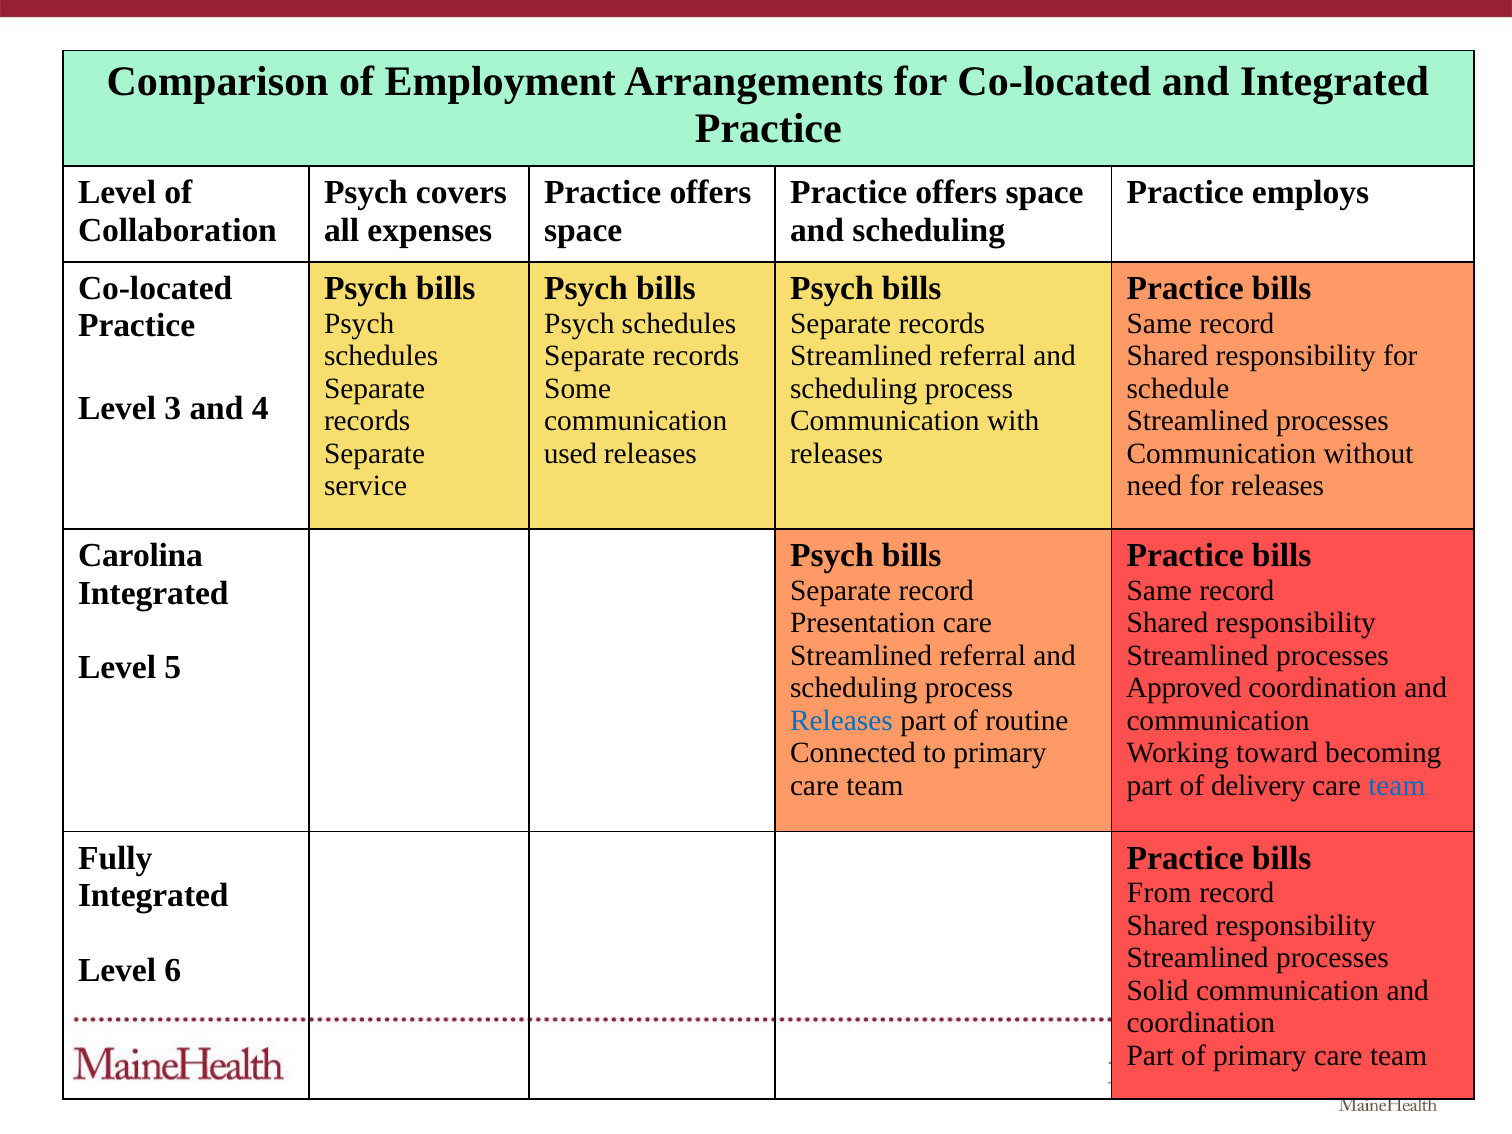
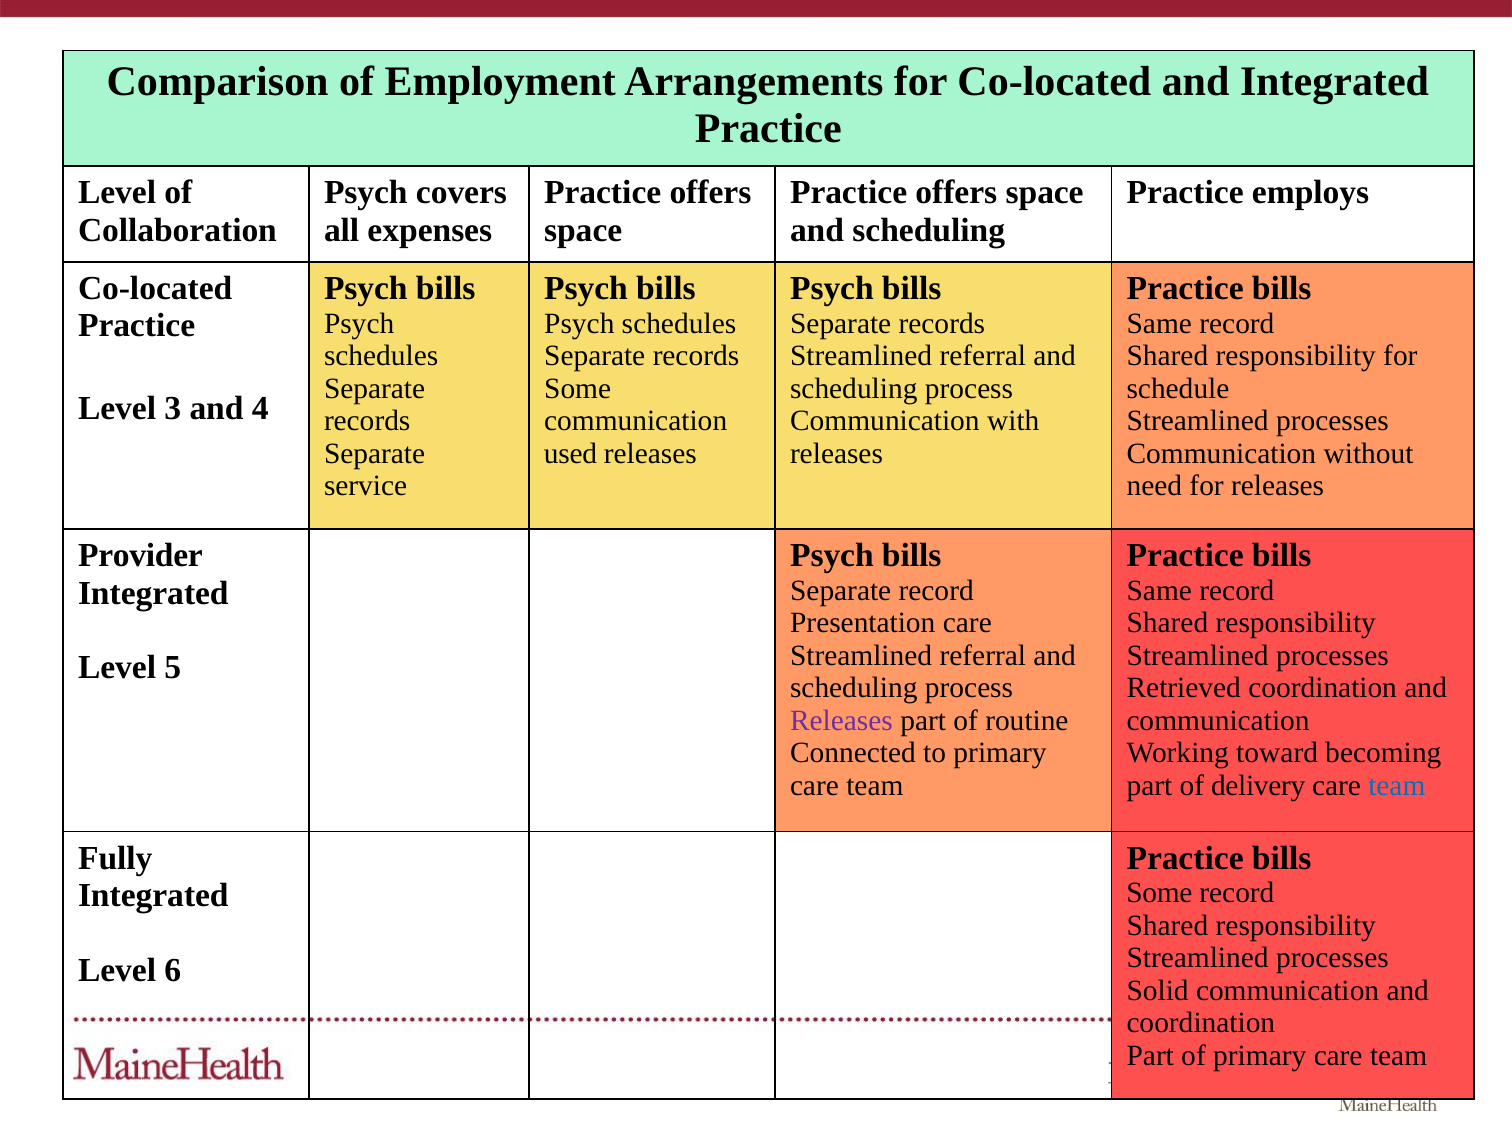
Carolina: Carolina -> Provider (140, 556)
Approved: Approved -> Retrieved (1184, 688)
Releases colour: blue -> purple (841, 721)
From: From -> Some (1159, 893)
